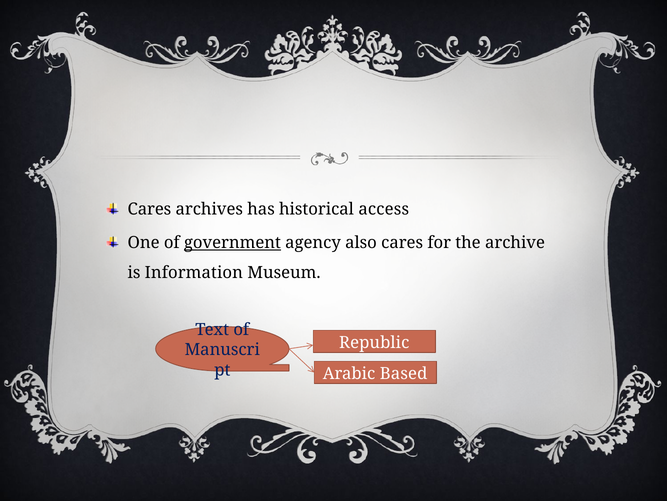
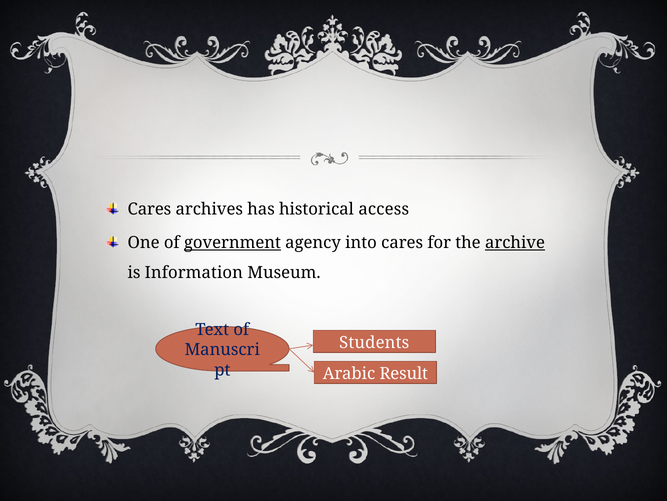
also: also -> into (361, 242)
archive underline: none -> present (515, 242)
Republic: Republic -> Students (374, 342)
Based: Based -> Result (404, 373)
